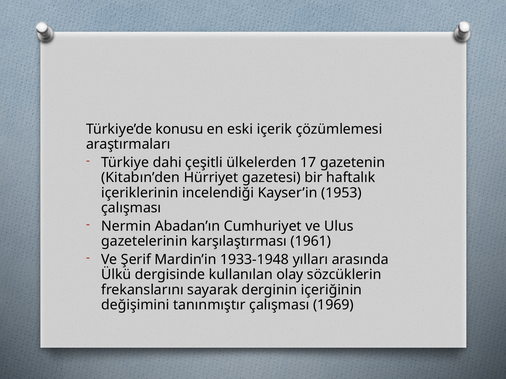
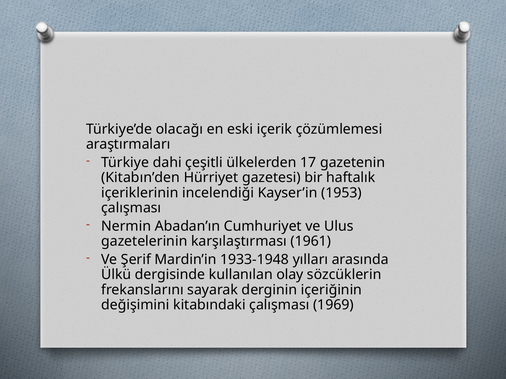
konusu: konusu -> olacağı (179, 129)
tanınmıştır: tanınmıştır -> kitabındaki (209, 305)
